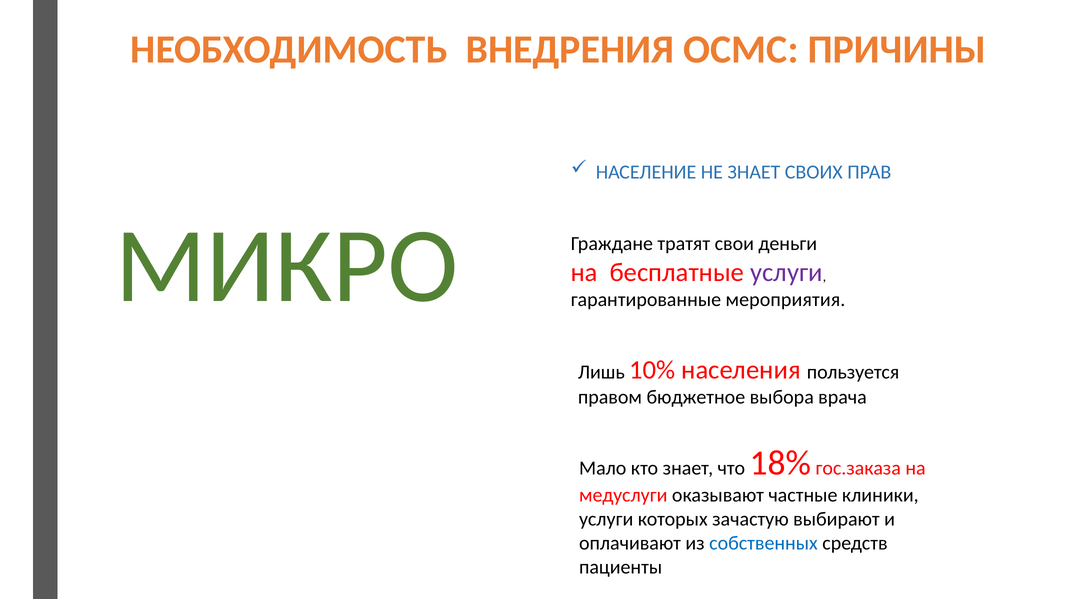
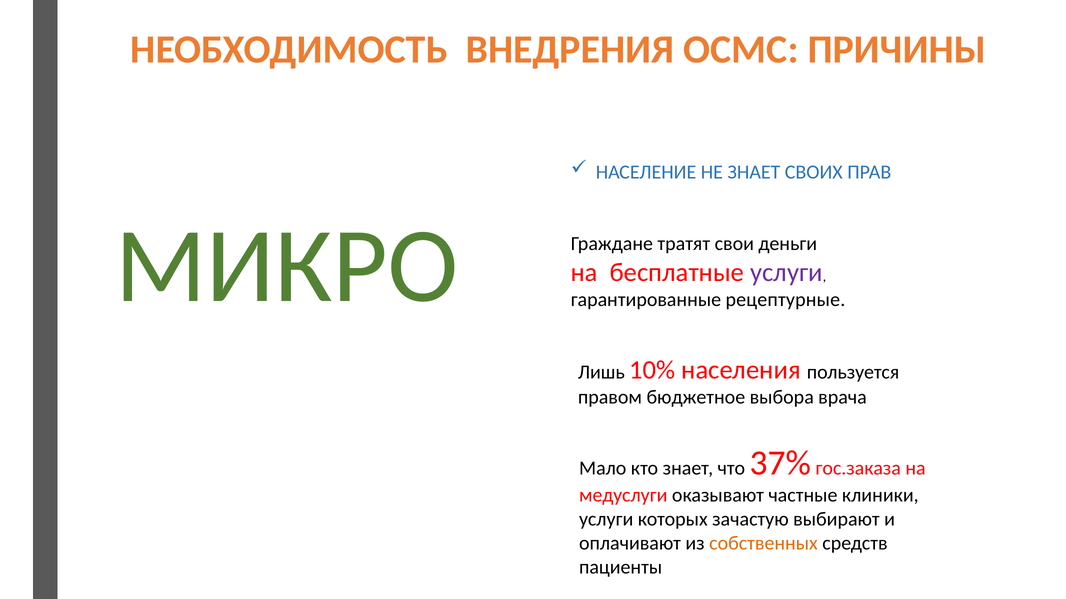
мероприятия: мероприятия -> рецептурные (785, 300)
18%: 18% -> 37% (780, 464)
собственных colour: blue -> orange (763, 544)
